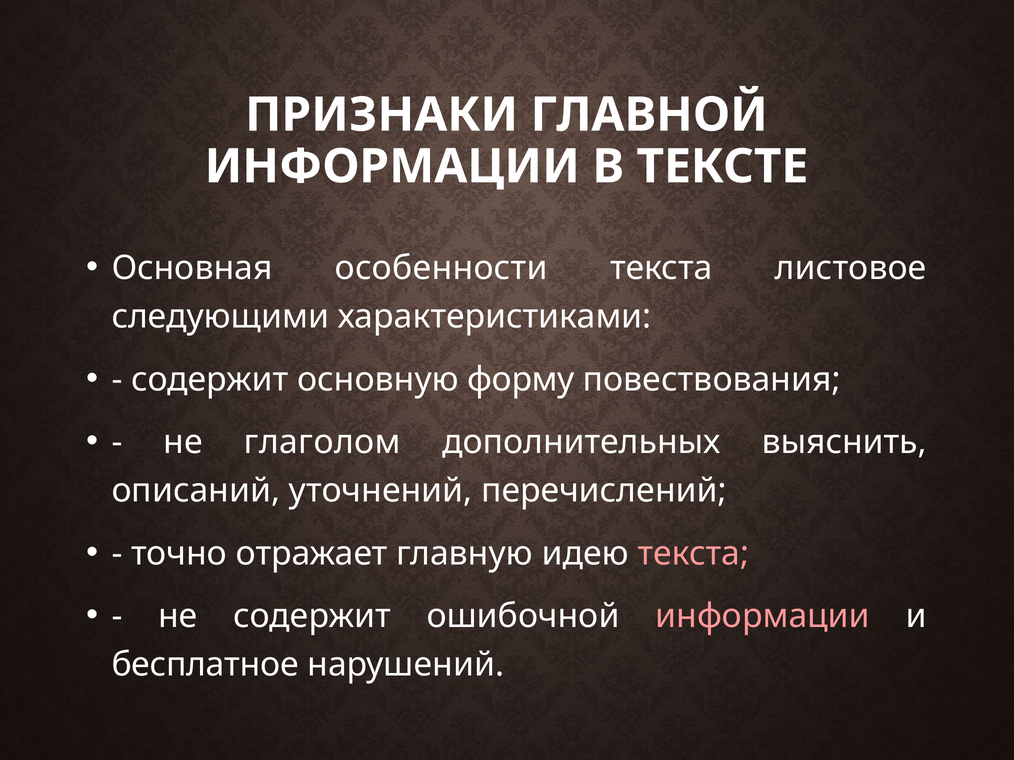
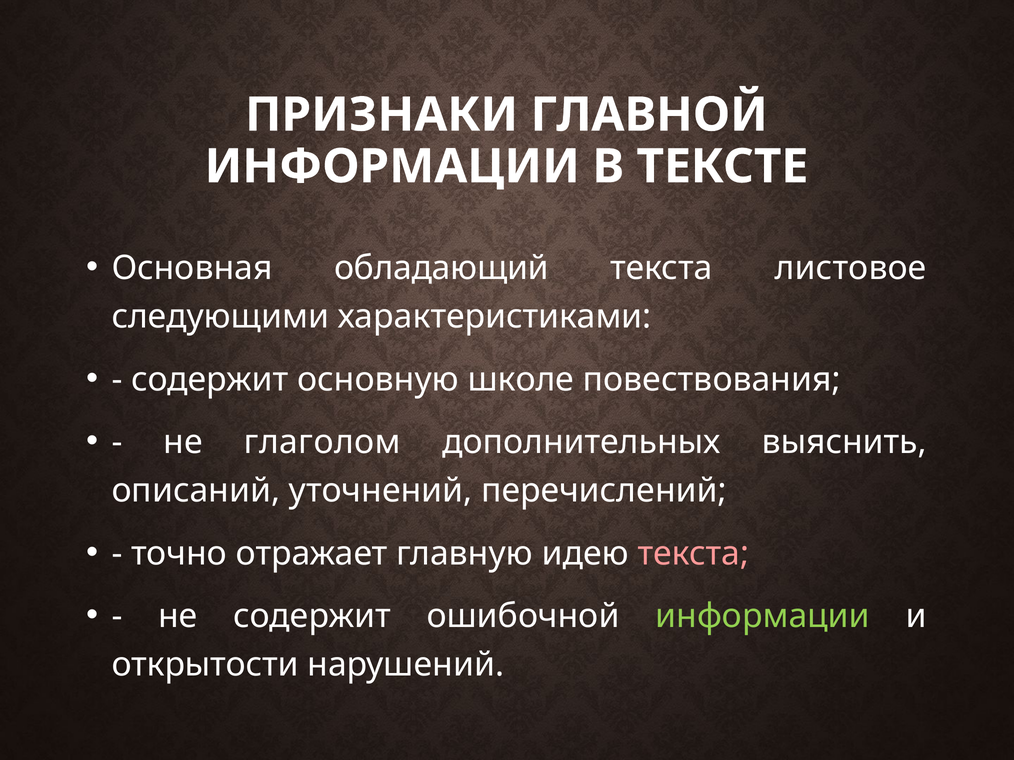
особенности: особенности -> обладающий (441, 268)
форму: форму -> школе (521, 380)
информации colour: pink -> light green (763, 617)
бесплатное: бесплатное -> открытости (205, 665)
